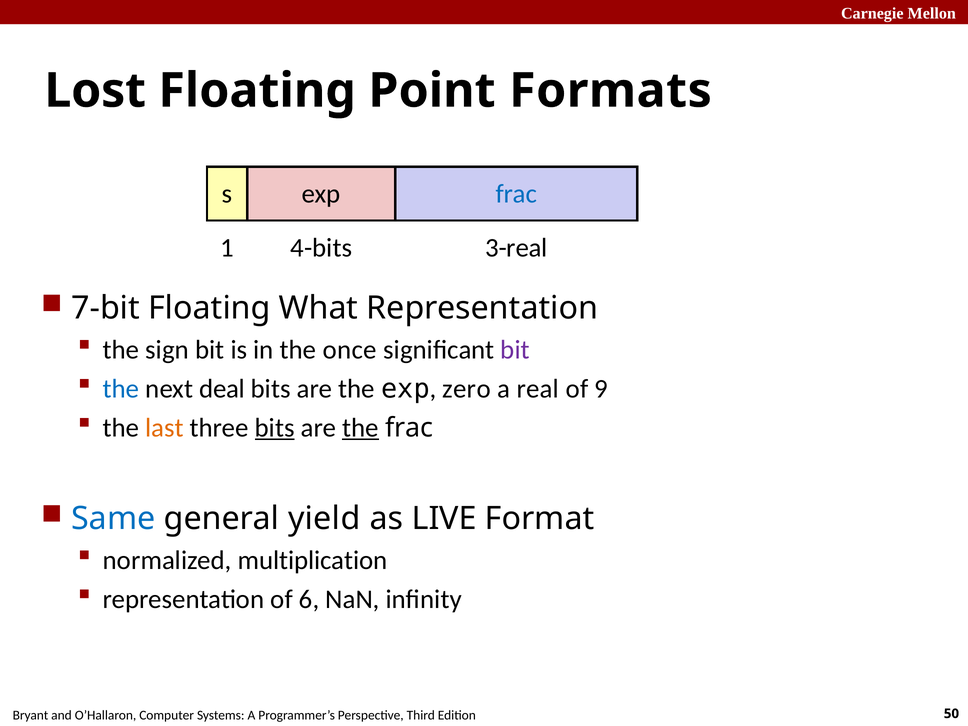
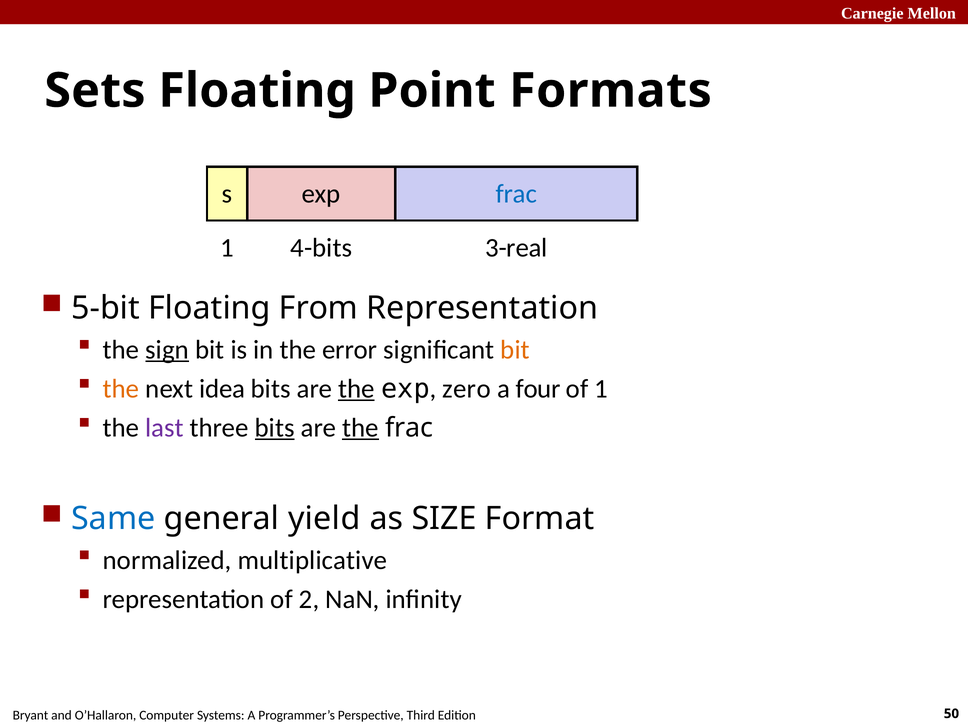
Lost: Lost -> Sets (95, 91)
7-bit: 7-bit -> 5-bit (106, 308)
What: What -> From (319, 308)
sign underline: none -> present (167, 350)
once: once -> error (350, 350)
bit colour: purple -> orange (515, 350)
the colour: blue -> orange (121, 389)
deal: deal -> idea (222, 389)
the underline: none -> present (356, 389)
real: real -> four (538, 389)
of 9: 9 -> 1 (601, 389)
last colour: orange -> purple (165, 428)
LIVE: LIVE -> SIZE (444, 519)
multiplication: multiplication -> multiplicative (312, 560)
6: 6 -> 2 (309, 599)
